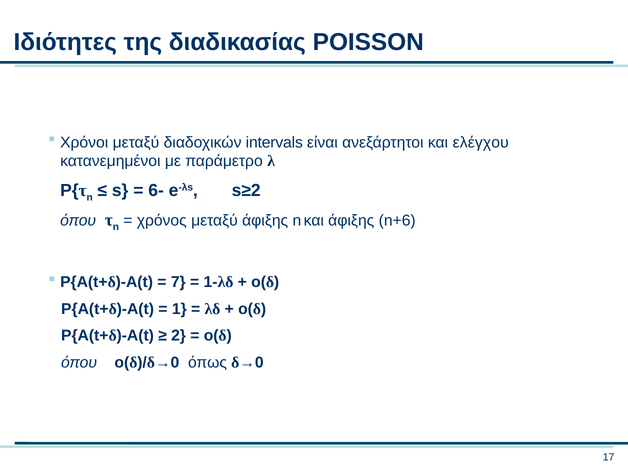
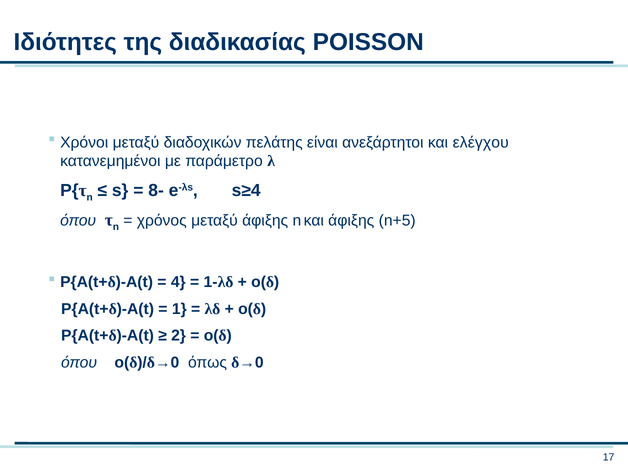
intervals: intervals -> πελάτης (274, 142)
6-: 6- -> 8- (156, 190)
s≥2: s≥2 -> s≥4 (246, 190)
n+6: n+6 -> n+5 (397, 221)
7: 7 -> 4 (178, 282)
